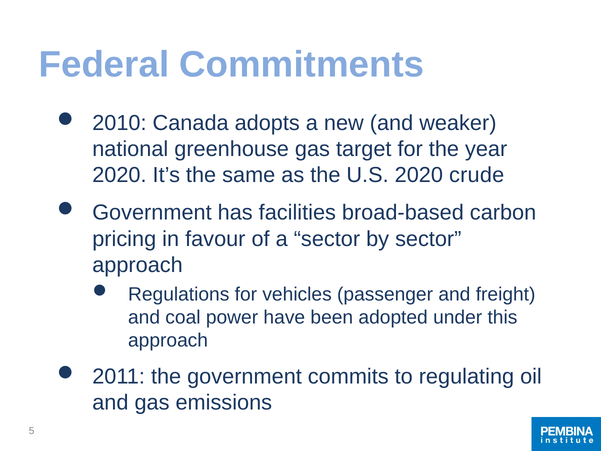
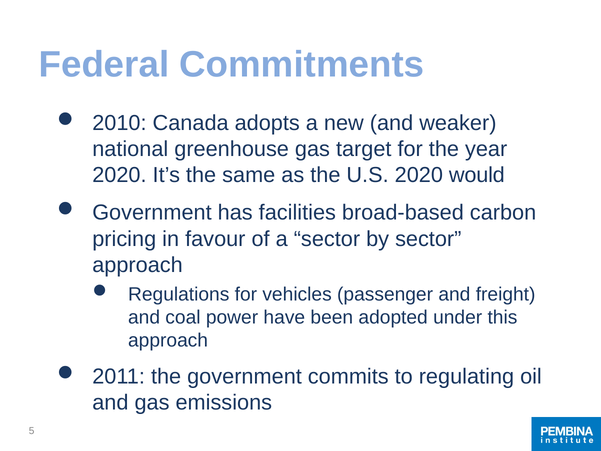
crude: crude -> would (477, 175)
